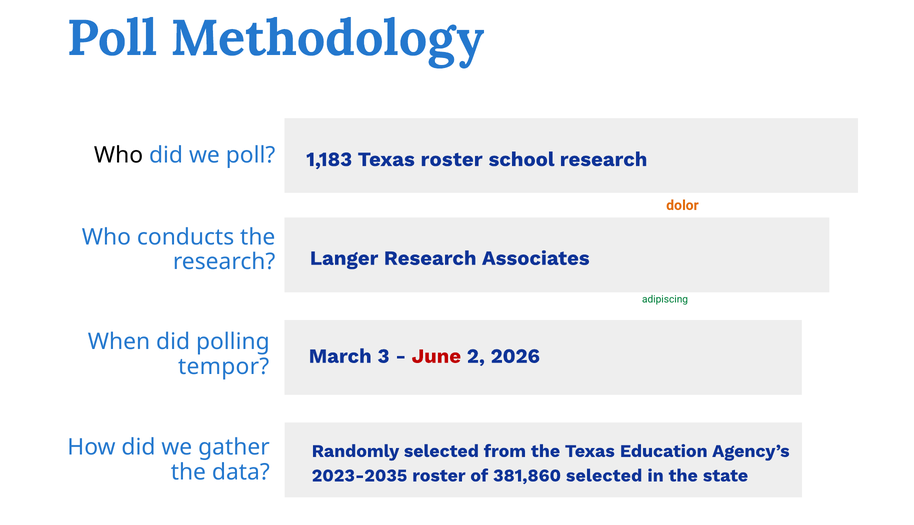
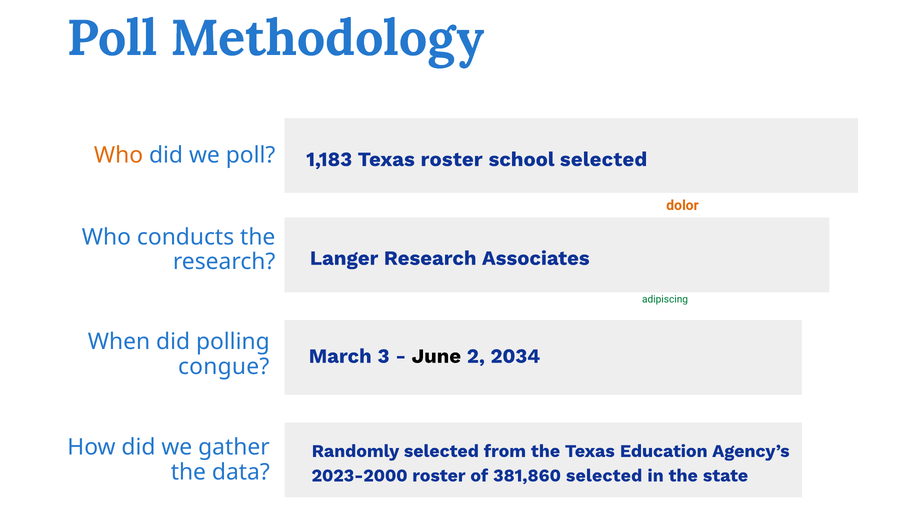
Who colour: black -> orange (119, 155)
school research: research -> selected (603, 160)
June colour: red -> black (436, 356)
2026: 2026 -> 2034 (515, 356)
tempor: tempor -> congue (224, 367)
2023-2035: 2023-2035 -> 2023-2000 (360, 476)
